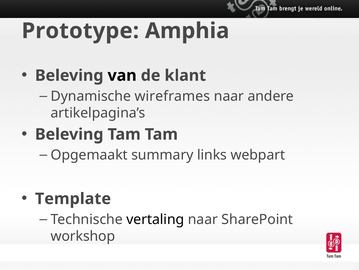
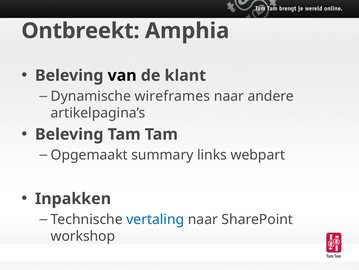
Prototype: Prototype -> Ontbreekt (80, 31)
Template: Template -> Inpakken (73, 198)
vertaling colour: black -> blue (155, 219)
